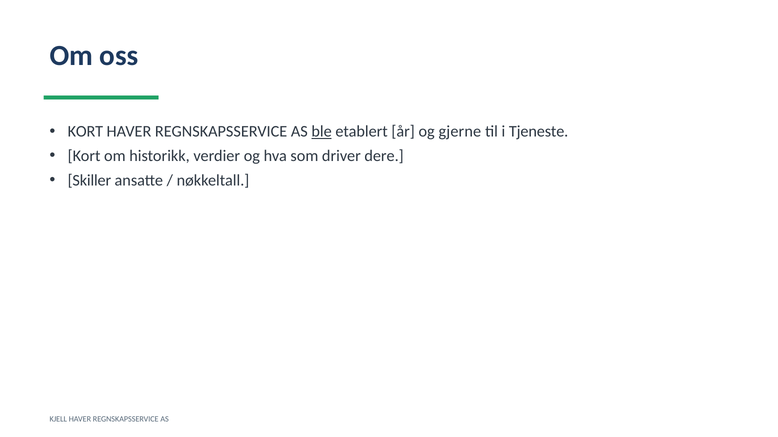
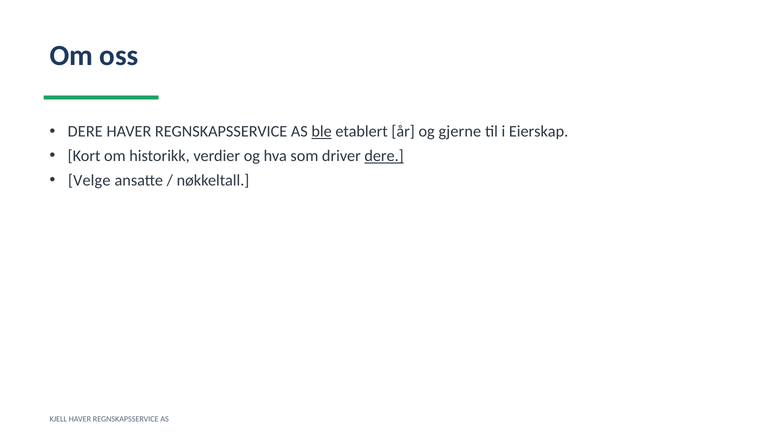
KORT: KORT -> DERE (85, 132)
Tjeneste: Tjeneste -> Eierskap (539, 132)
dere underline: none -> present (384, 156)
Skiller: Skiller -> Velge (89, 180)
